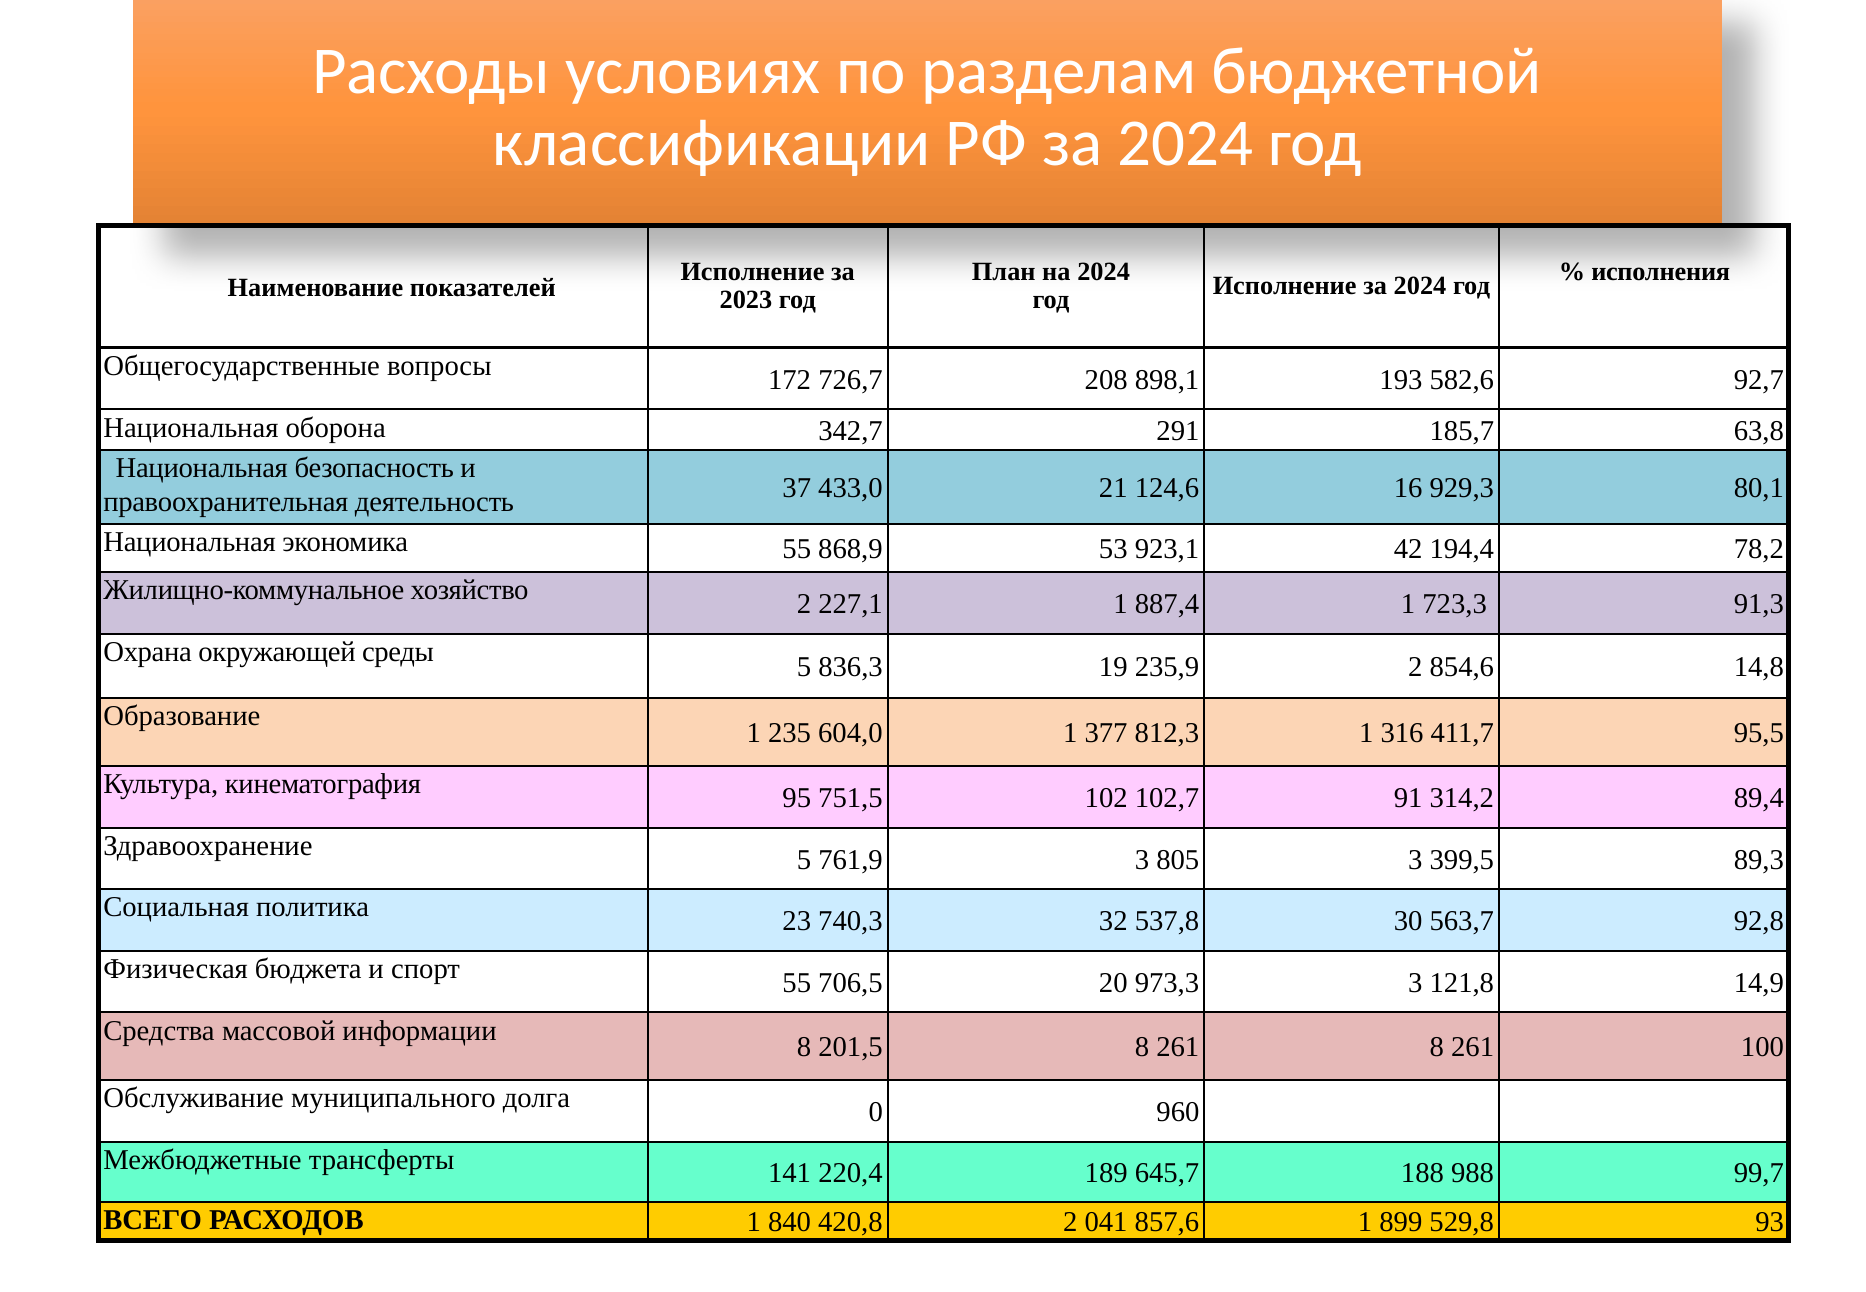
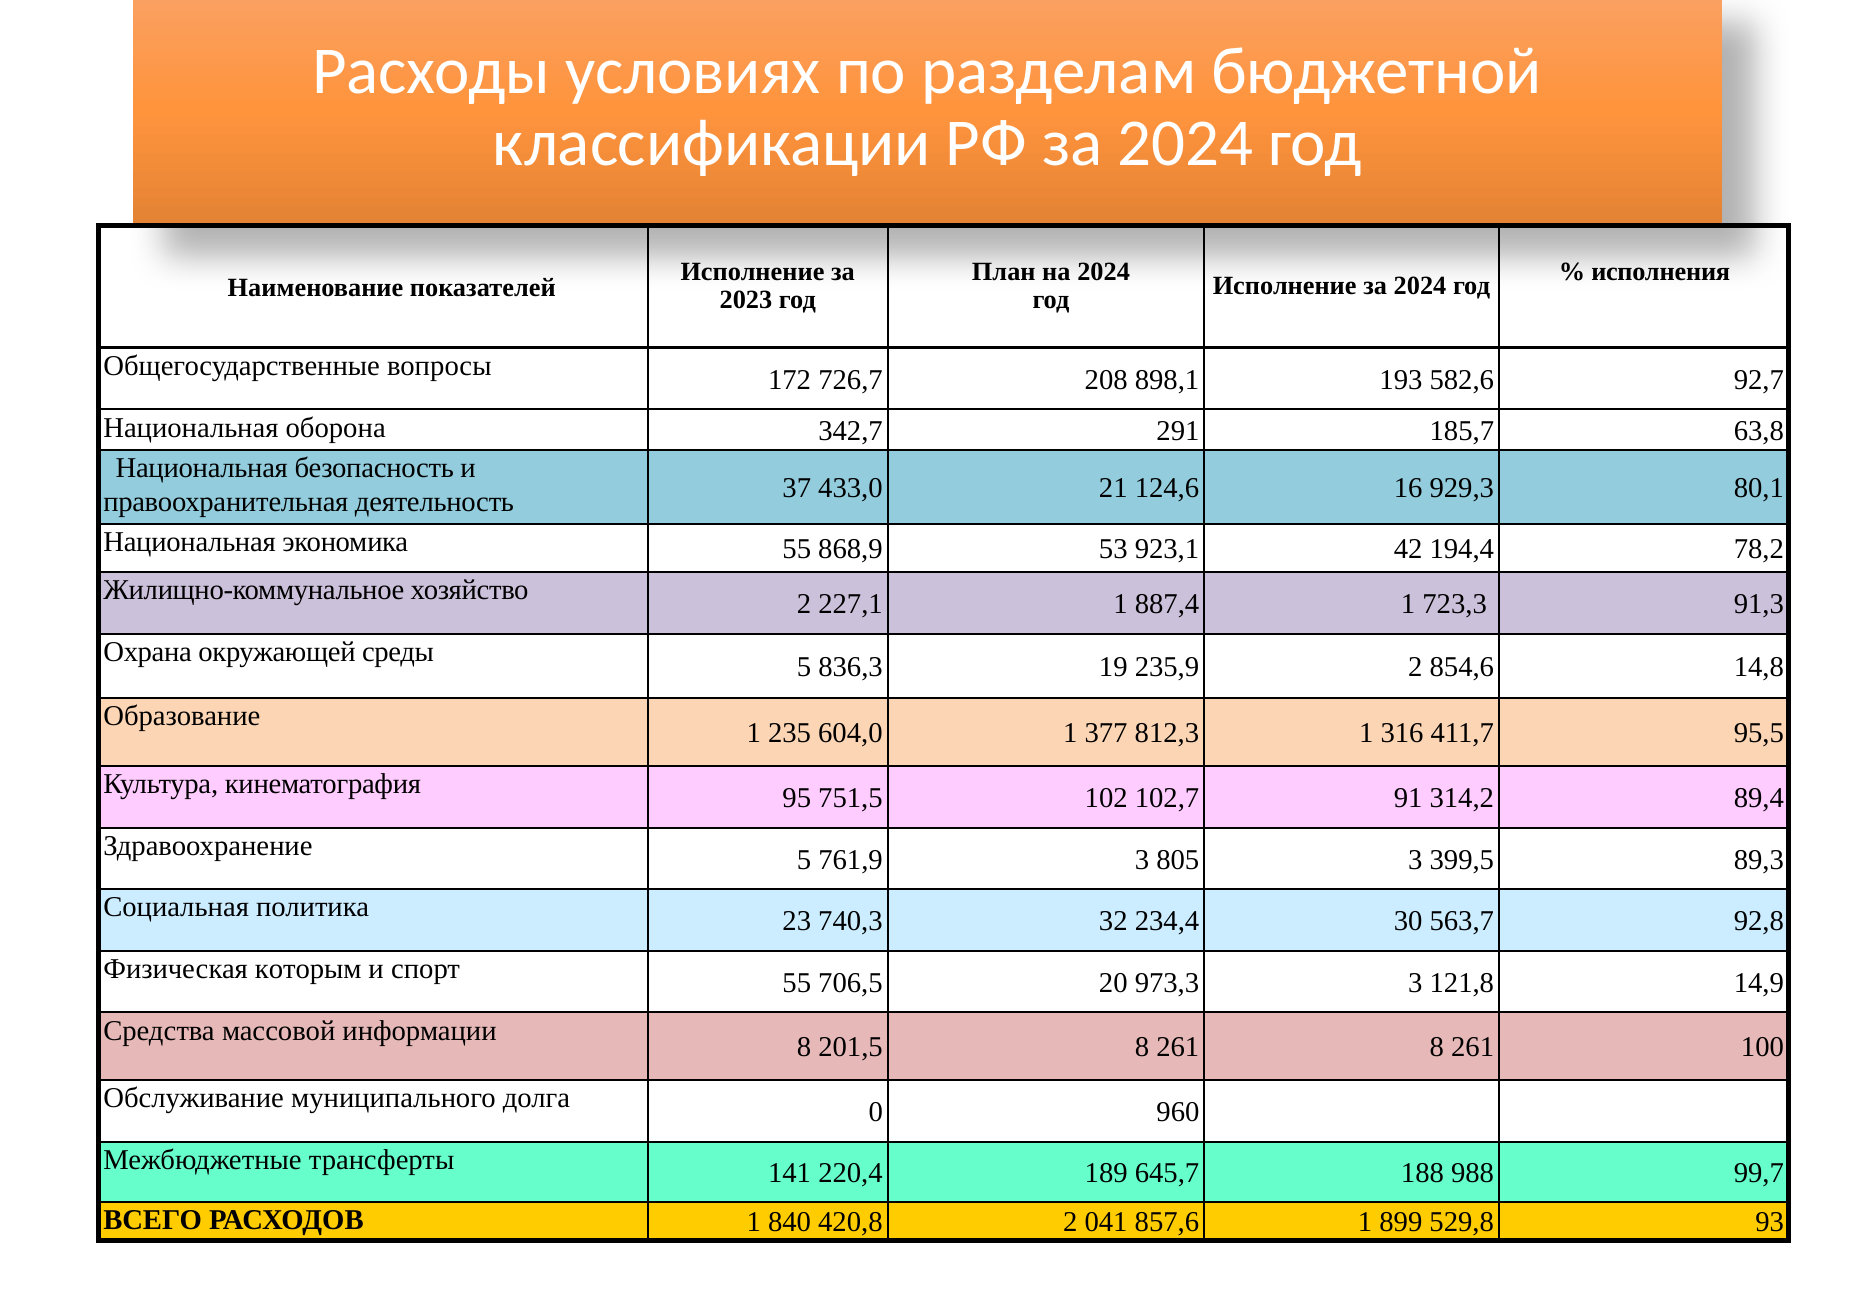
537,8: 537,8 -> 234,4 (1167, 921)
бюджета: бюджета -> которым (308, 969)
